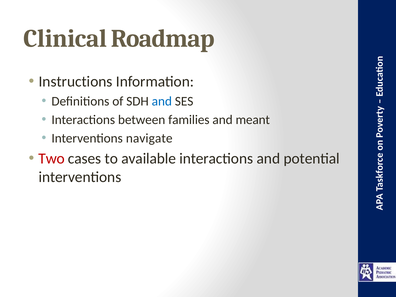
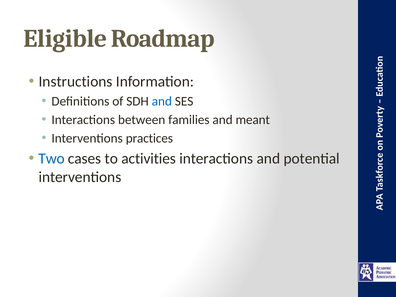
Clinical: Clinical -> Eligible (65, 38)
navigate: navigate -> practices (149, 138)
Two colour: red -> blue (52, 159)
available: available -> activities (149, 159)
